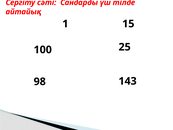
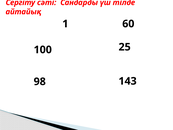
15: 15 -> 60 (128, 24)
